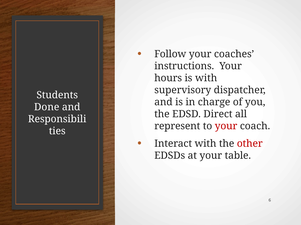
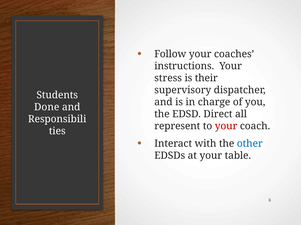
hours: hours -> stress (168, 78)
is with: with -> their (206, 78)
other colour: red -> blue (250, 144)
